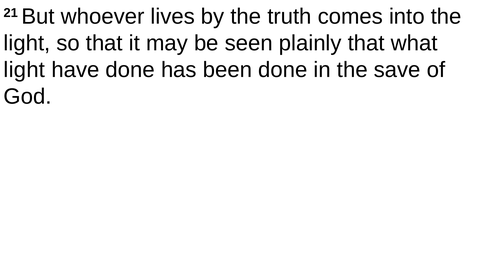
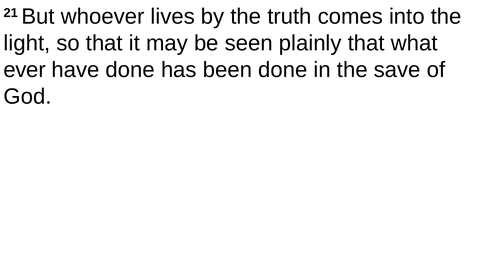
light: light -> ever (25, 70)
